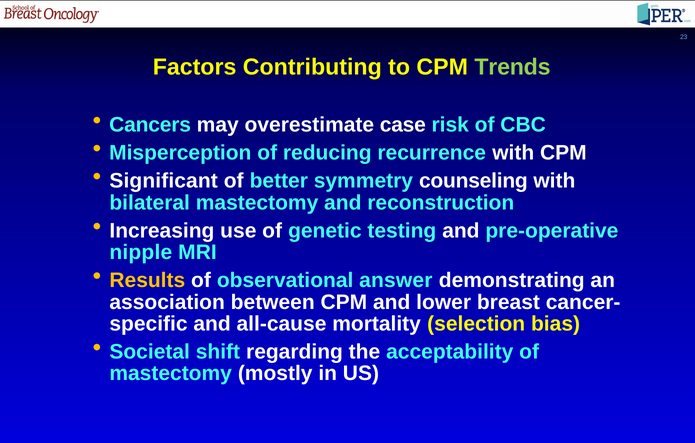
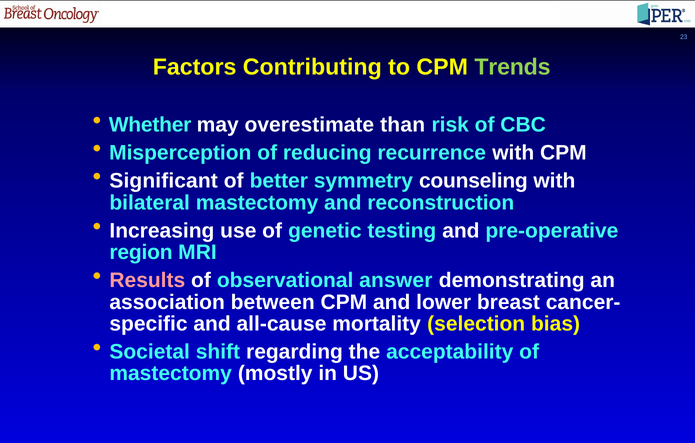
Cancers: Cancers -> Whether (150, 125)
case: case -> than (403, 125)
nipple: nipple -> region (141, 252)
Results colour: yellow -> pink (147, 280)
